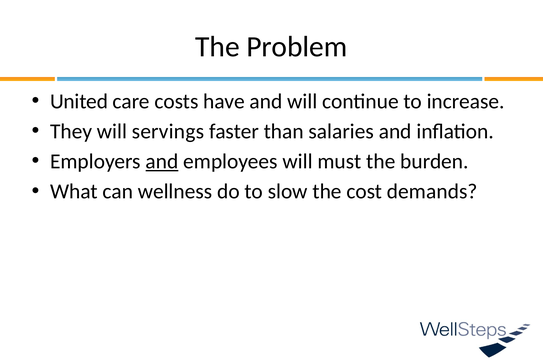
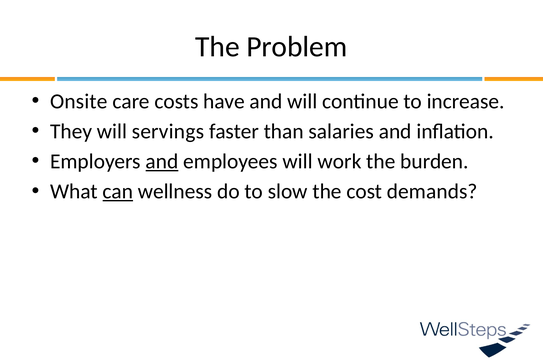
United: United -> Onsite (79, 101)
must: must -> work (339, 161)
can underline: none -> present (118, 191)
